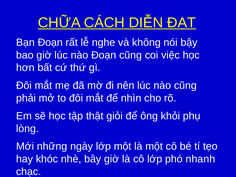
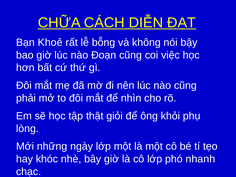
Bạn Đoạn: Đoạn -> Khoẻ (50, 43)
nghe: nghe -> bỗng (104, 43)
